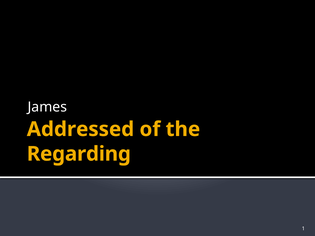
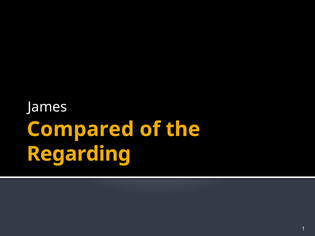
Addressed: Addressed -> Compared (80, 129)
